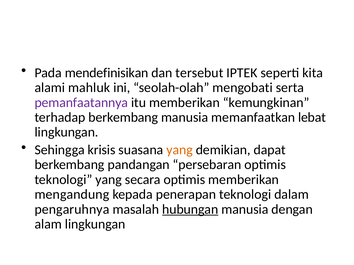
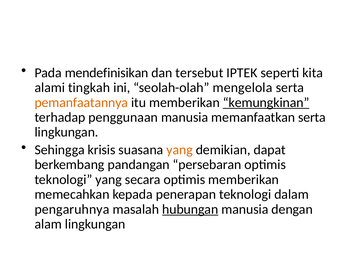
mahluk: mahluk -> tingkah (89, 88)
mengobati: mengobati -> mengelola (243, 88)
pemanfaatannya colour: purple -> orange (81, 103)
kemungkinan underline: none -> present (266, 103)
terhadap berkembang: berkembang -> penggunaan (123, 118)
memanfaatkan lebat: lebat -> serta (312, 118)
mengandung: mengandung -> memecahkan (72, 195)
